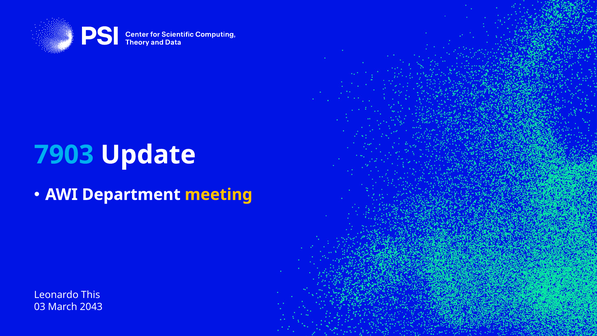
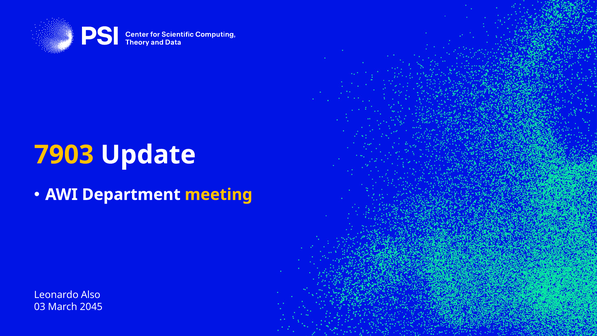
7903 colour: light blue -> yellow (64, 155)
This: This -> Also (91, 295)
2043: 2043 -> 2045 (91, 307)
